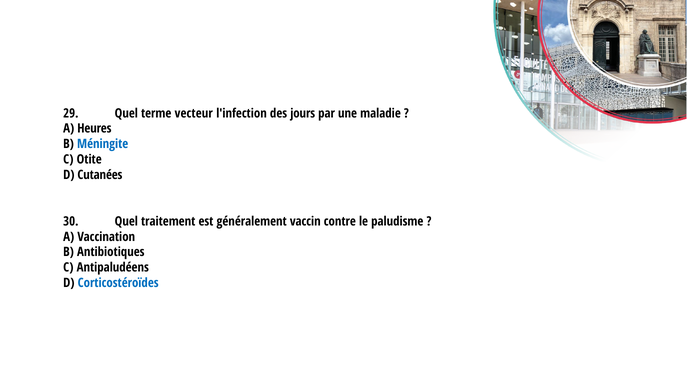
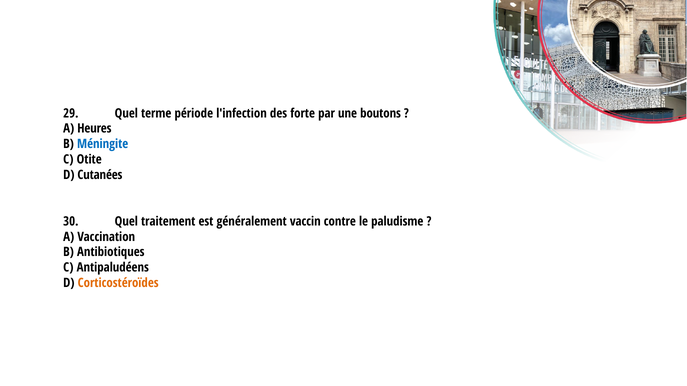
vecteur: vecteur -> période (194, 113)
jours: jours -> forte (303, 113)
maladie: maladie -> boutons (381, 113)
Corticostéroïdes colour: blue -> orange (118, 283)
